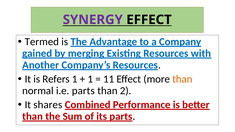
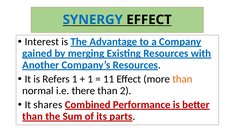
SYNERGY colour: purple -> blue (93, 20)
Termed: Termed -> Interest (42, 42)
i.e parts: parts -> there (83, 91)
